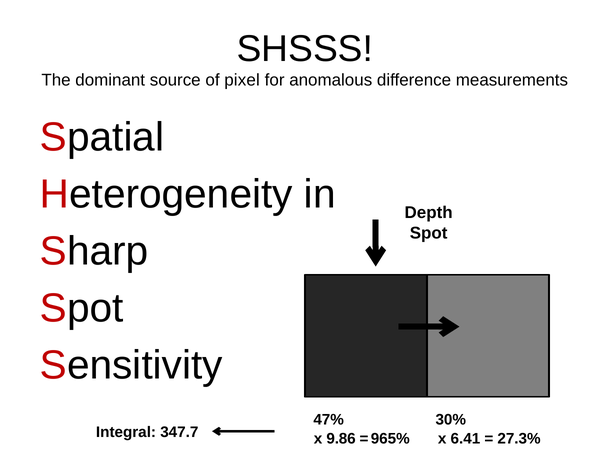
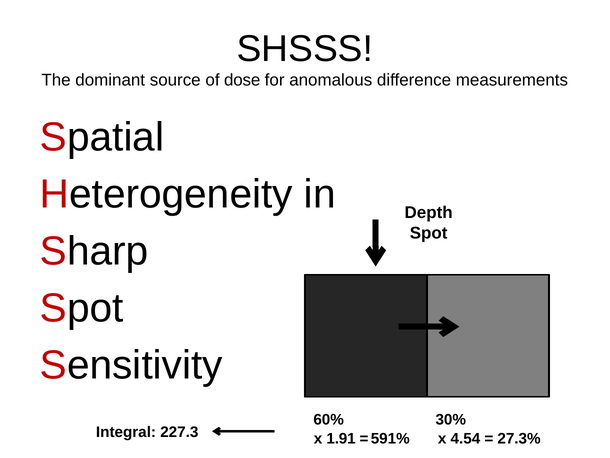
pixel: pixel -> dose (242, 80)
47%: 47% -> 60% (329, 419)
347.7: 347.7 -> 227.3 (179, 432)
9.86: 9.86 -> 1.91 (341, 438)
965%: 965% -> 591% (390, 438)
6.41: 6.41 -> 4.54 (465, 438)
